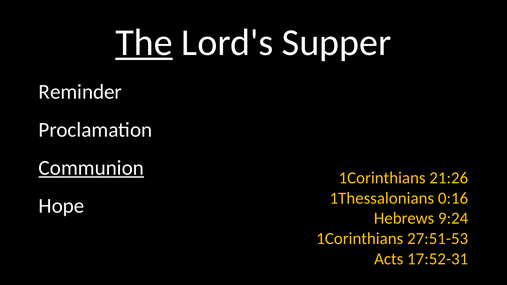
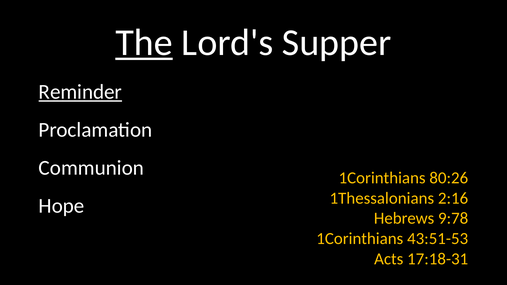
Reminder underline: none -> present (80, 92)
Communion underline: present -> none (91, 168)
21:26: 21:26 -> 80:26 (449, 178)
0:16: 0:16 -> 2:16 (453, 198)
9:24: 9:24 -> 9:78 (453, 219)
27:51-53: 27:51-53 -> 43:51-53 (438, 239)
17:52-31: 17:52-31 -> 17:18-31 (438, 259)
